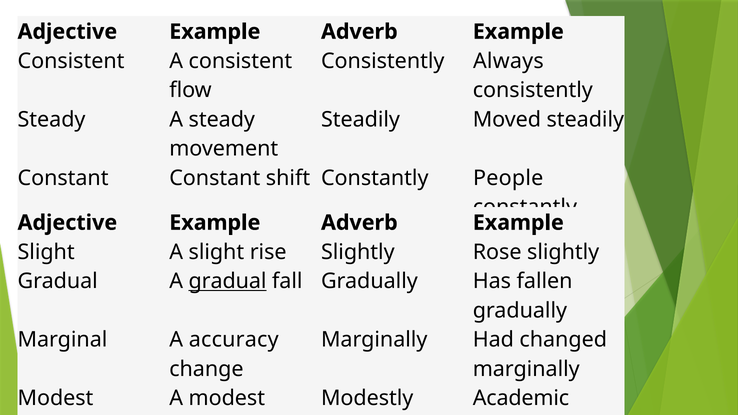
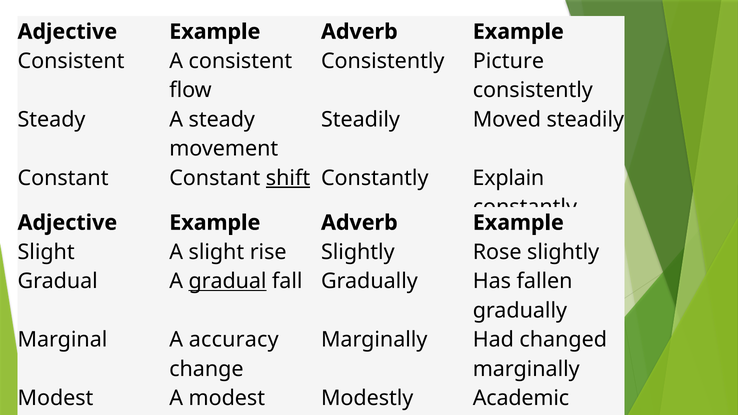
Always: Always -> Picture (508, 61)
shift underline: none -> present (288, 178)
People: People -> Explain (508, 178)
